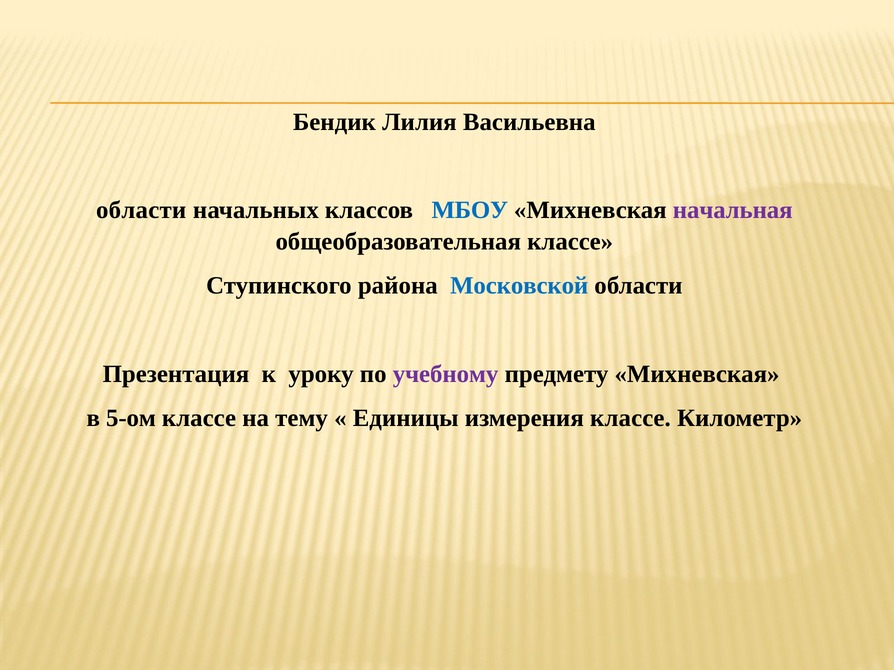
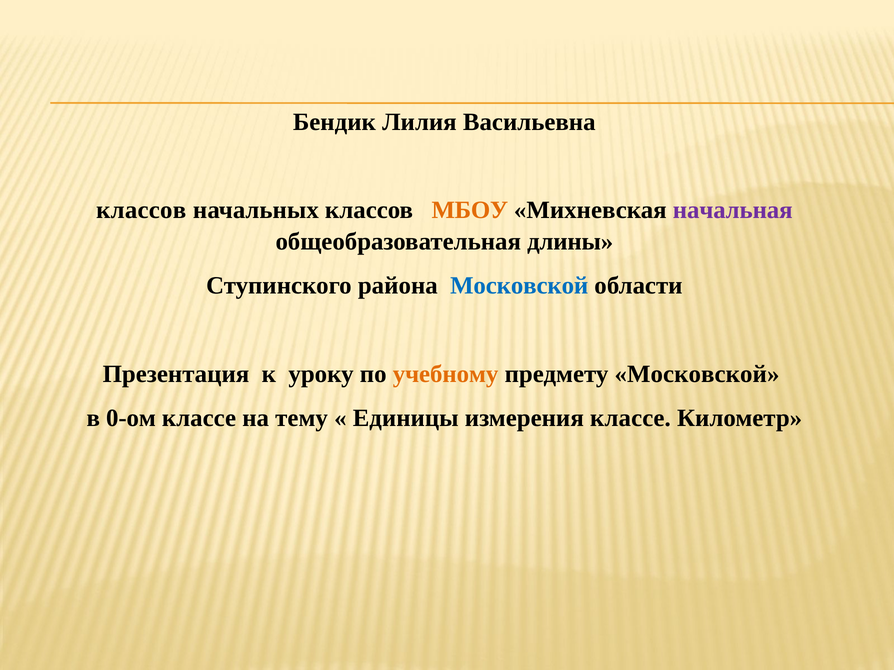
области: области -> классов (141, 210)
МБОУ colour: blue -> orange (470, 210)
общеобразовательная классе: классе -> длины (570, 242)
учебному colour: purple -> orange (446, 374)
предмету Михневская: Михневская -> Московской (697, 374)
5-ом: 5-ом -> 0-ом (131, 418)
